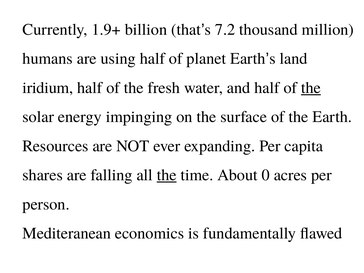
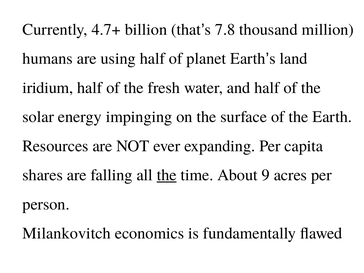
1.9+: 1.9+ -> 4.7+ (106, 29)
7.2: 7.2 -> 7.8 (225, 29)
the underline: present -> none (311, 88)
0: 0 -> 9 (266, 175)
Mediteranean: Mediteranean -> Milankovitch (67, 233)
